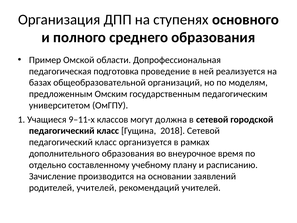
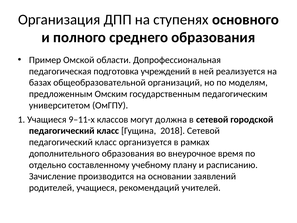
проведение: проведение -> учреждений (165, 71)
родителей учителей: учителей -> учащиеся (97, 188)
